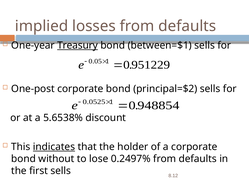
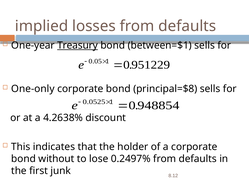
One-post: One-post -> One-only (33, 89)
principal=$2: principal=$2 -> principal=$8 (165, 89)
5.6538%: 5.6538% -> 4.2638% (63, 118)
indicates underline: present -> none (54, 147)
first sells: sells -> junk (61, 171)
